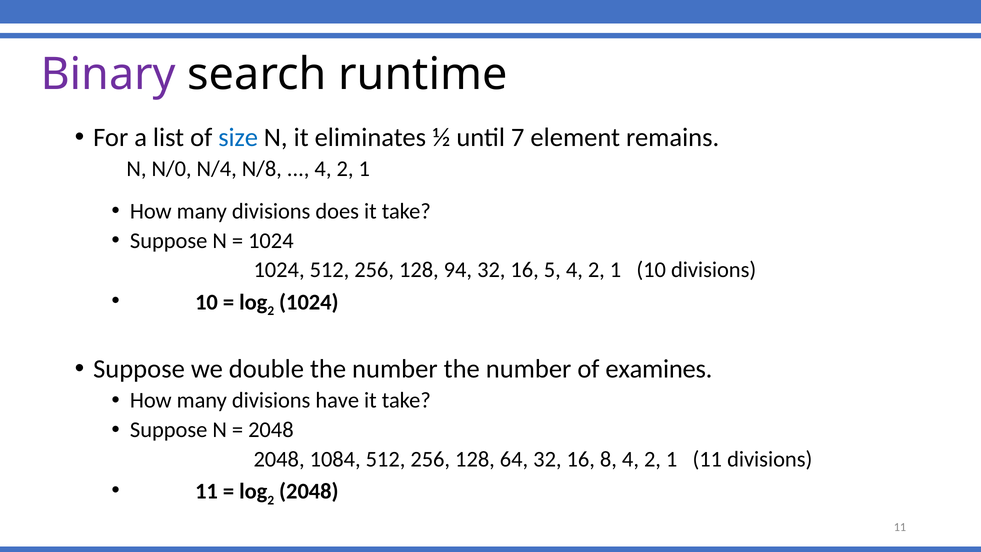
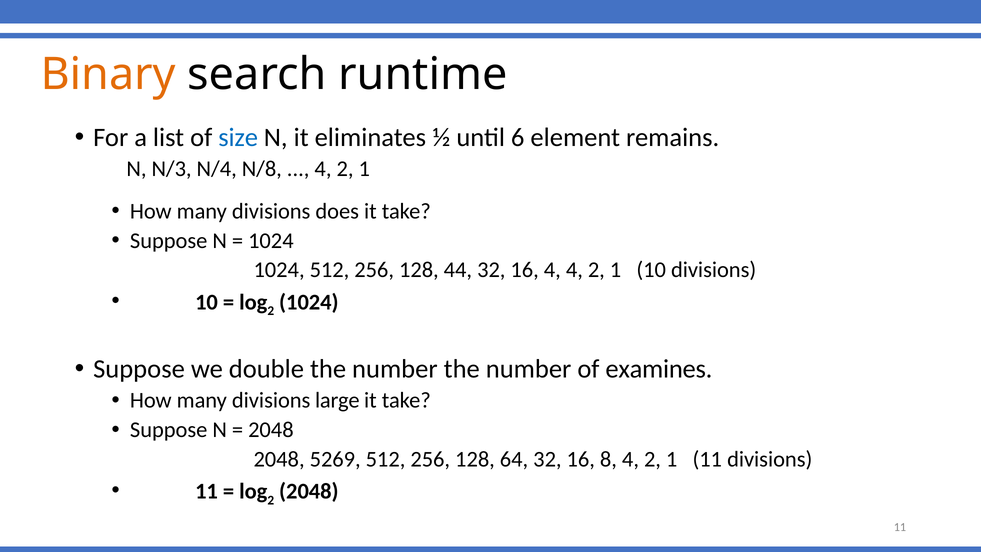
Binary colour: purple -> orange (108, 74)
7: 7 -> 6 (518, 137)
N/0: N/0 -> N/3 (172, 169)
94: 94 -> 44 (458, 270)
16 5: 5 -> 4 (552, 270)
have: have -> large (337, 400)
1084: 1084 -> 5269 (335, 459)
